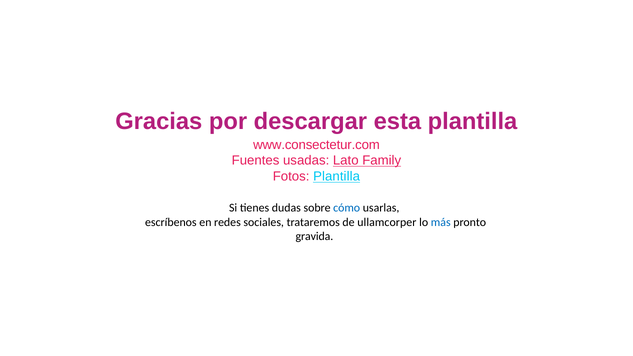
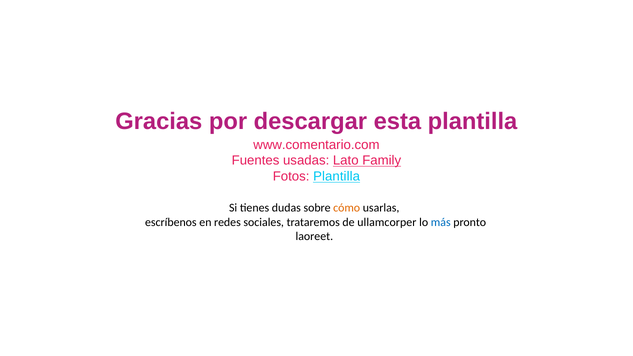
www.consectetur.com: www.consectetur.com -> www.comentario.com (316, 145)
cómo colour: blue -> orange (347, 208)
gravida: gravida -> laoreet (314, 236)
